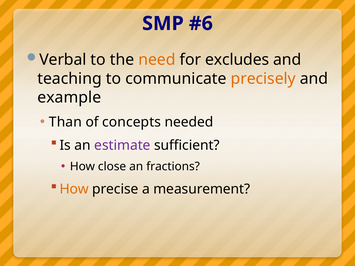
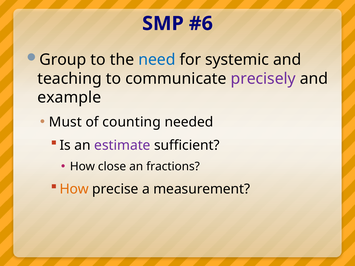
Verbal: Verbal -> Group (63, 60)
need colour: orange -> blue (157, 60)
excludes: excludes -> systemic (237, 60)
precisely colour: orange -> purple (263, 79)
Than: Than -> Must (65, 122)
concepts: concepts -> counting (132, 122)
